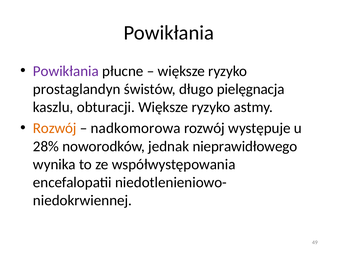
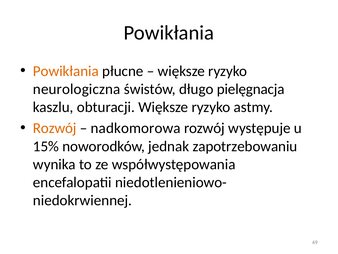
Powikłania colour: purple -> orange (66, 71)
prostaglandyn: prostaglandyn -> neurologiczna (77, 89)
28%: 28% -> 15% (46, 146)
nieprawidłowego: nieprawidłowego -> zapotrzebowaniu (245, 146)
